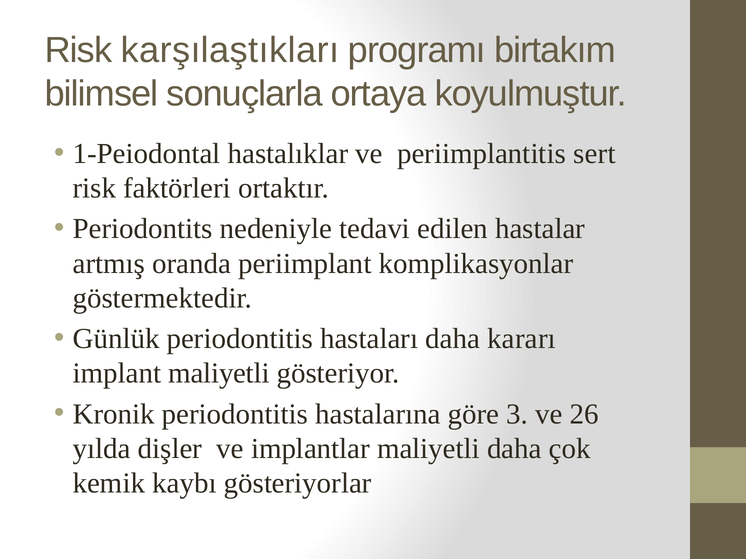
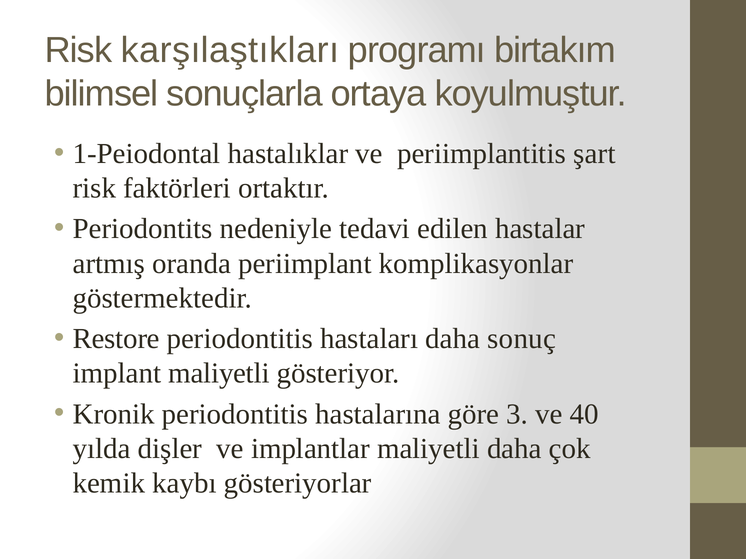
sert: sert -> şart (595, 154)
Günlük: Günlük -> Restore (116, 339)
kararı: kararı -> sonuç (522, 339)
26: 26 -> 40 (584, 414)
